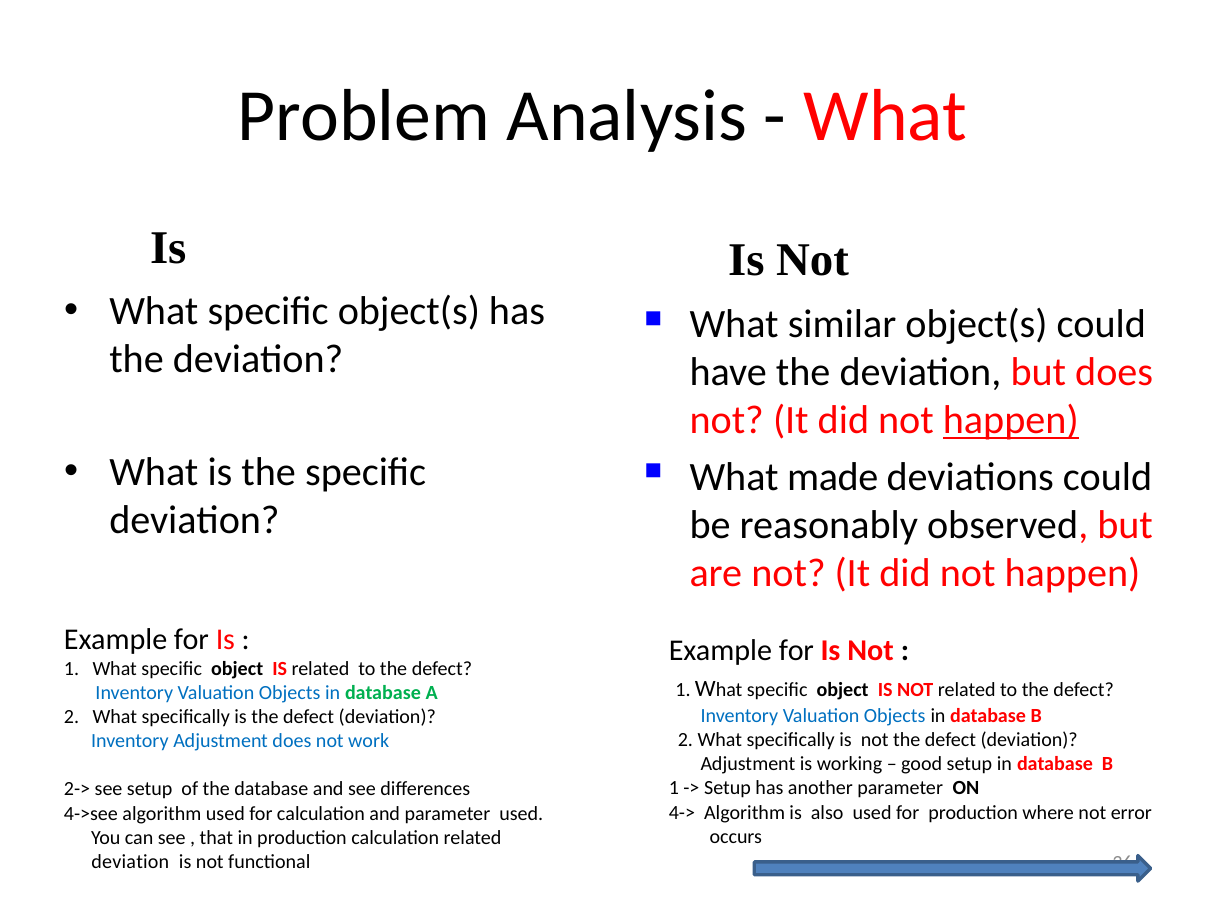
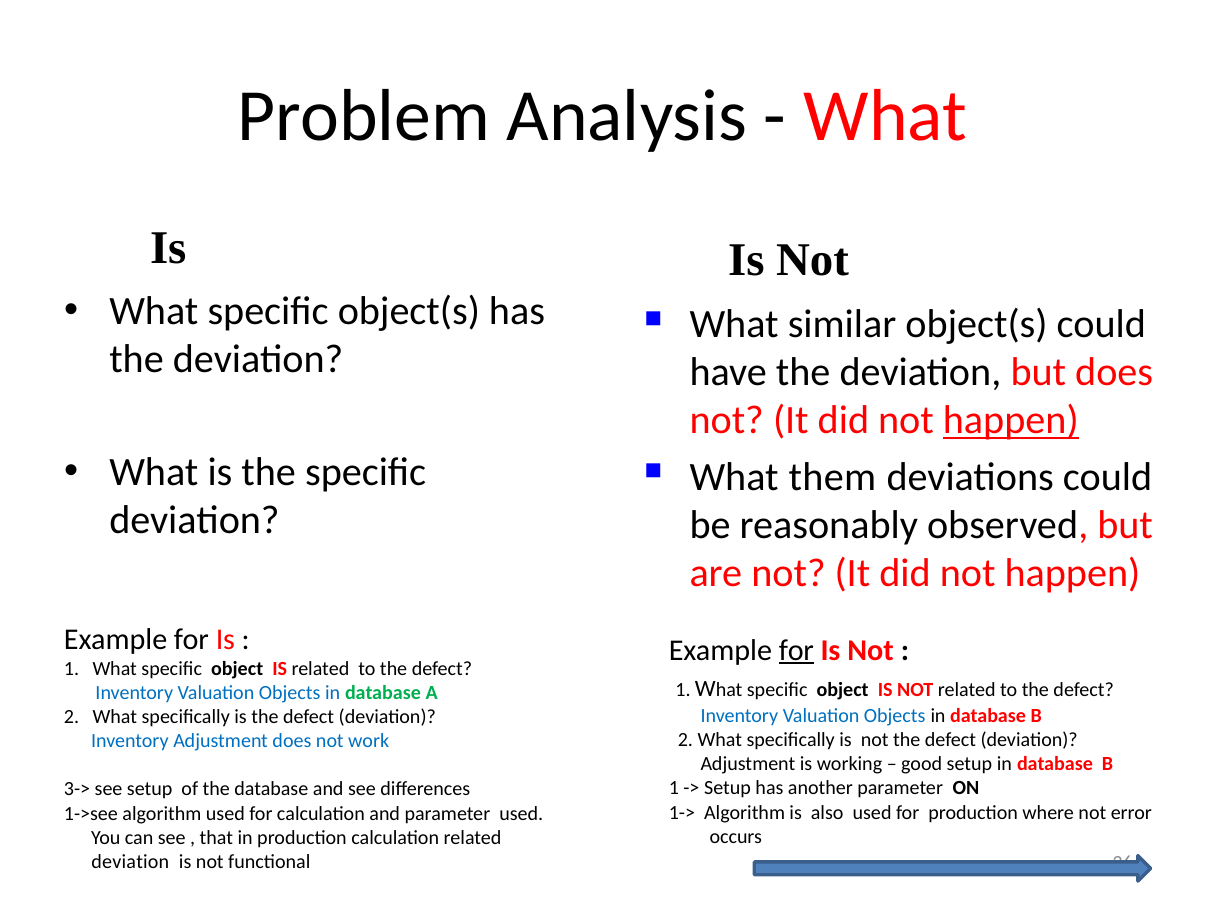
made: made -> them (832, 477)
for underline: none -> present (796, 650)
2->: 2-> -> 3-> (77, 789)
4->: 4-> -> 1-> (682, 812)
4->see: 4->see -> 1->see (91, 813)
